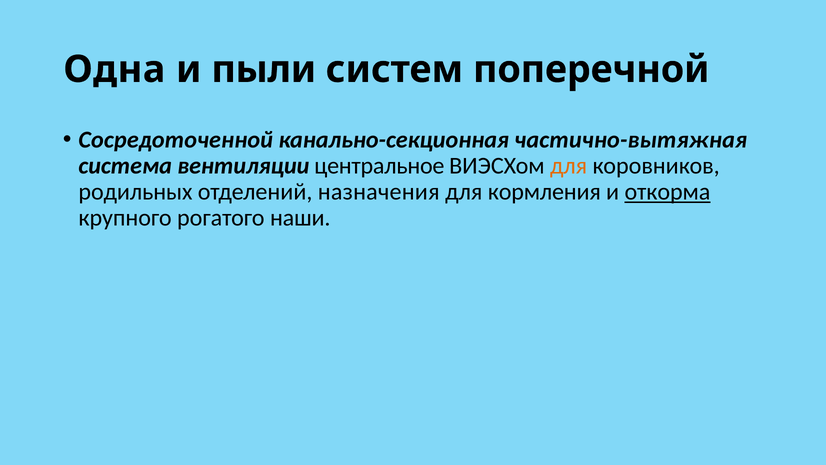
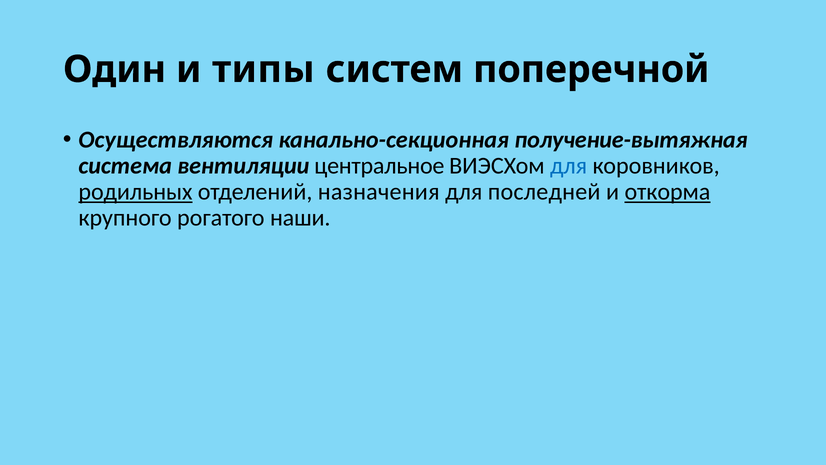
Одна: Одна -> Один (115, 69)
пыли: пыли -> типы (263, 69)
Сосредоточенной: Сосредоточенной -> Осуществляются (176, 140)
частично-вытяжная: частично-вытяжная -> получение-вытяжная (631, 140)
для colour: orange -> blue (569, 166)
родильных underline: none -> present (135, 192)
кормления: кормления -> последней (544, 192)
